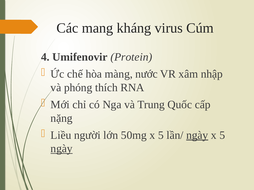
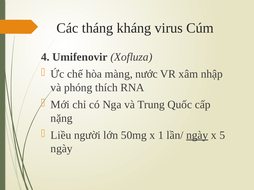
mang: mang -> tháng (98, 28)
Protein: Protein -> Xofluza (131, 57)
50mg x 5: 5 -> 1 (161, 135)
ngày underline: present -> none (62, 149)
